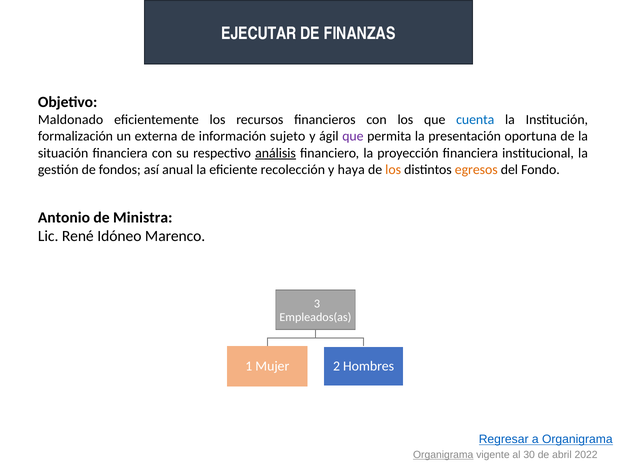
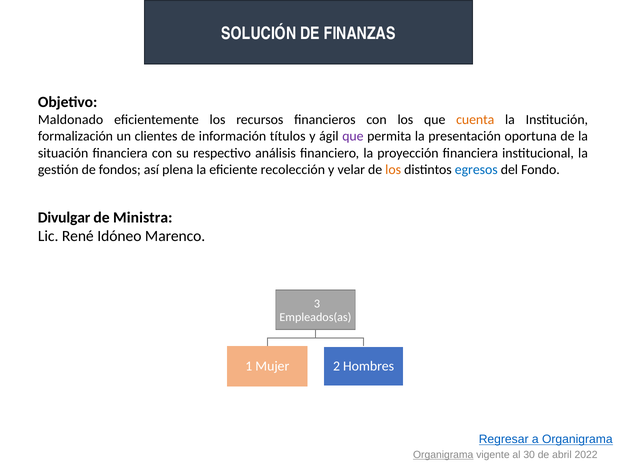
EJECUTAR: EJECUTAR -> SOLUCIÓN (259, 33)
cuenta colour: blue -> orange (475, 120)
externa: externa -> clientes (156, 136)
sujeto: sujeto -> títulos (288, 136)
análisis underline: present -> none (276, 153)
anual: anual -> plena (178, 169)
haya: haya -> velar (351, 169)
egresos colour: orange -> blue (476, 169)
Antonio: Antonio -> Divulgar (64, 217)
